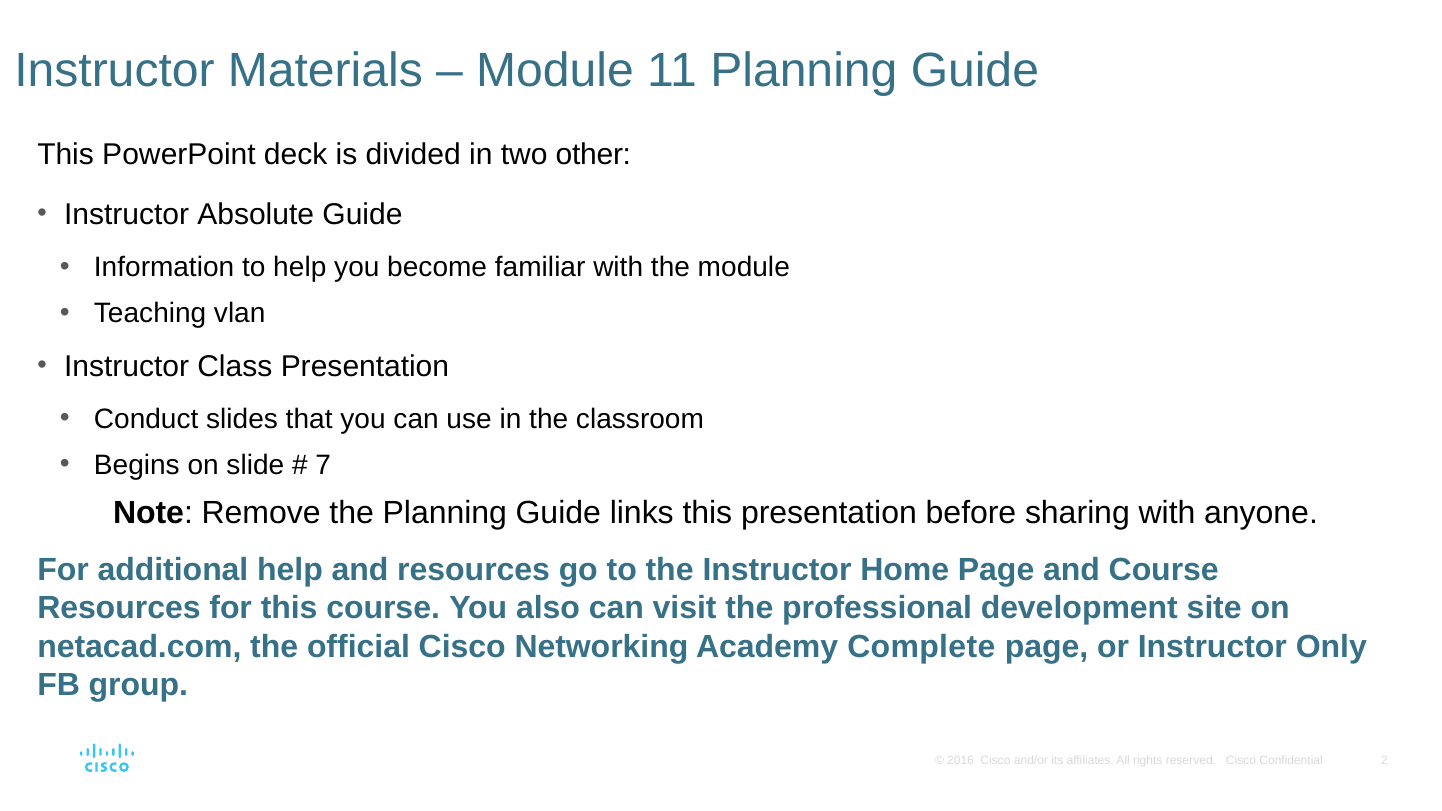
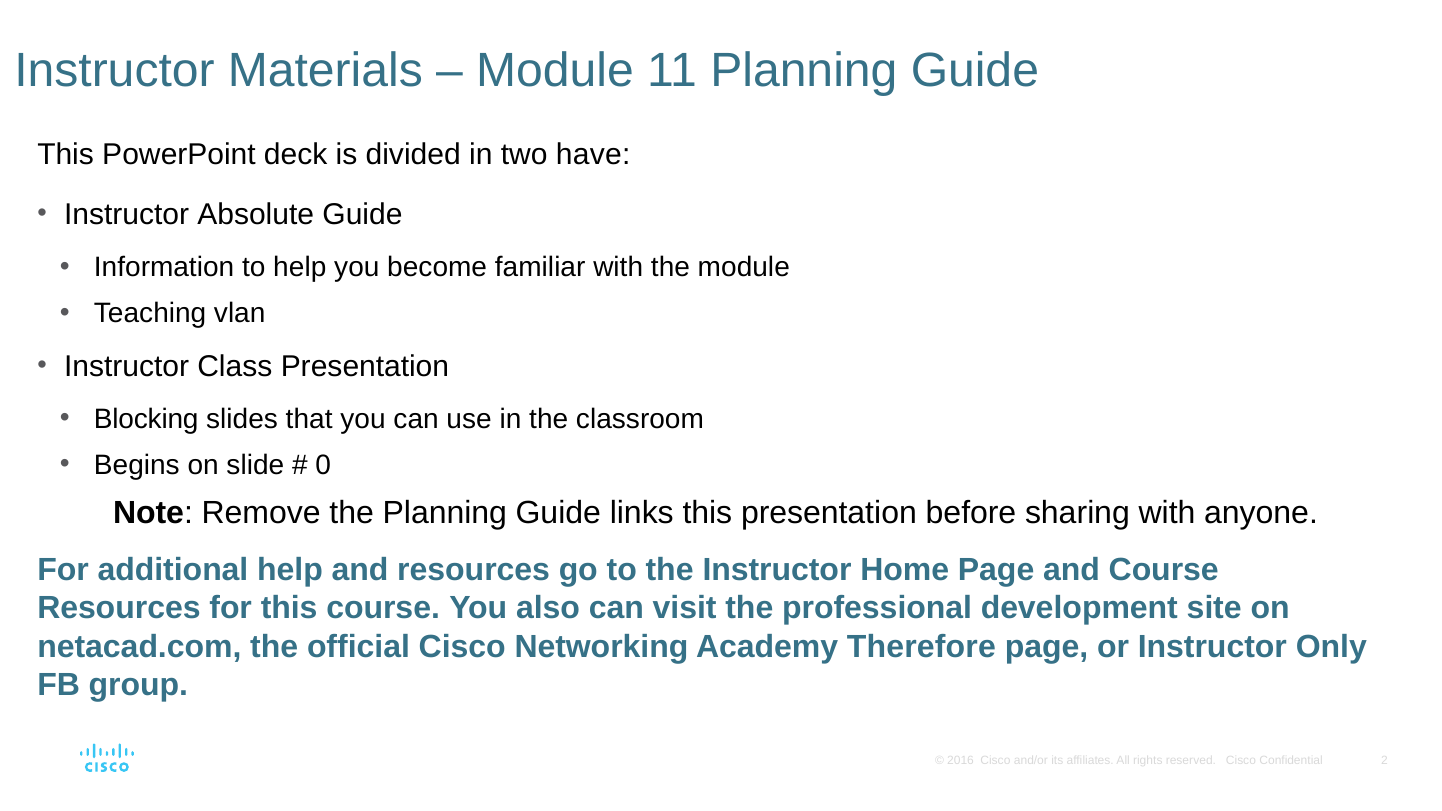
other: other -> have (593, 155)
Conduct: Conduct -> Blocking (146, 419)
7: 7 -> 0 (323, 465)
Complete: Complete -> Therefore (921, 647)
